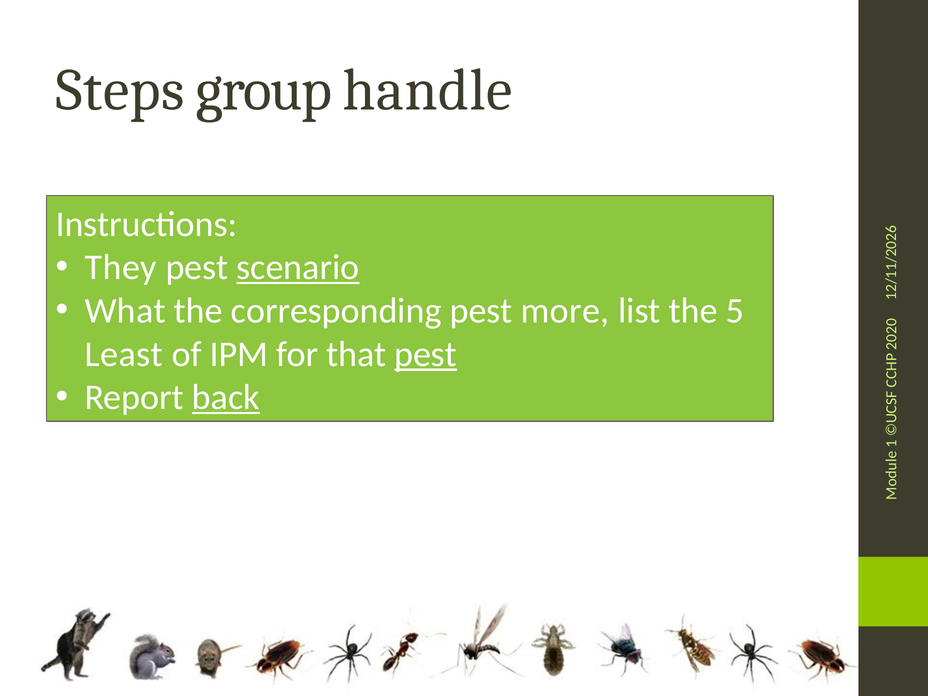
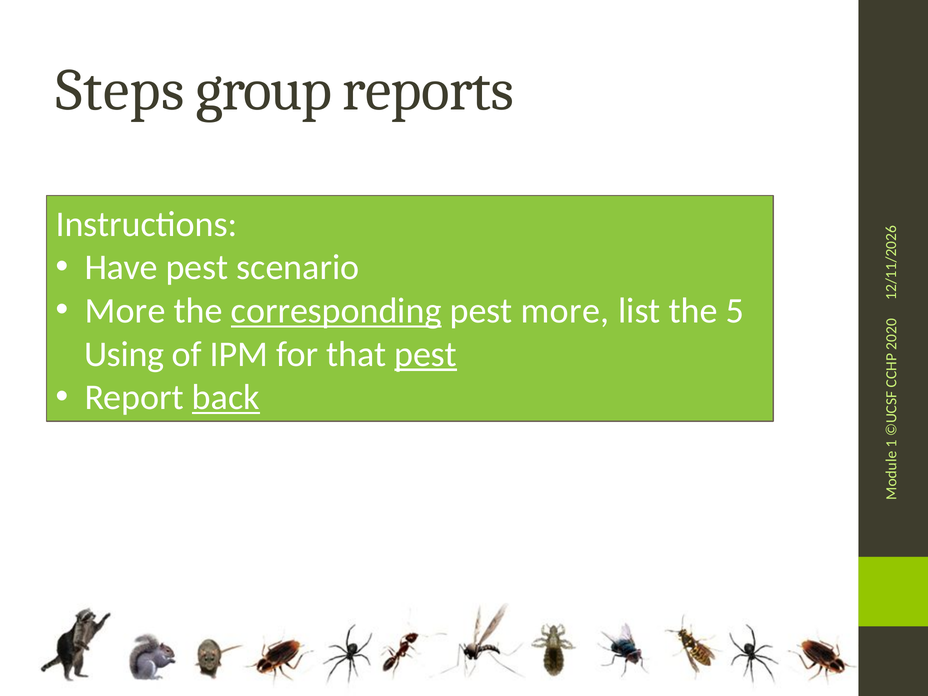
handle: handle -> reports (428, 90)
They: They -> Have (121, 268)
scenario underline: present -> none (298, 268)
What: What -> More (125, 311)
corresponding underline: none -> present (336, 311)
Least: Least -> Using (124, 354)
